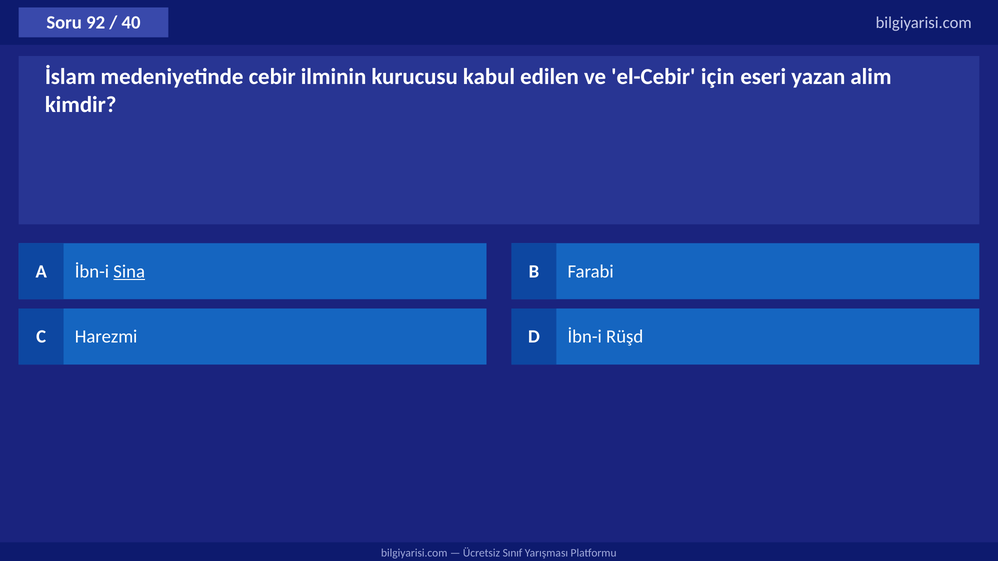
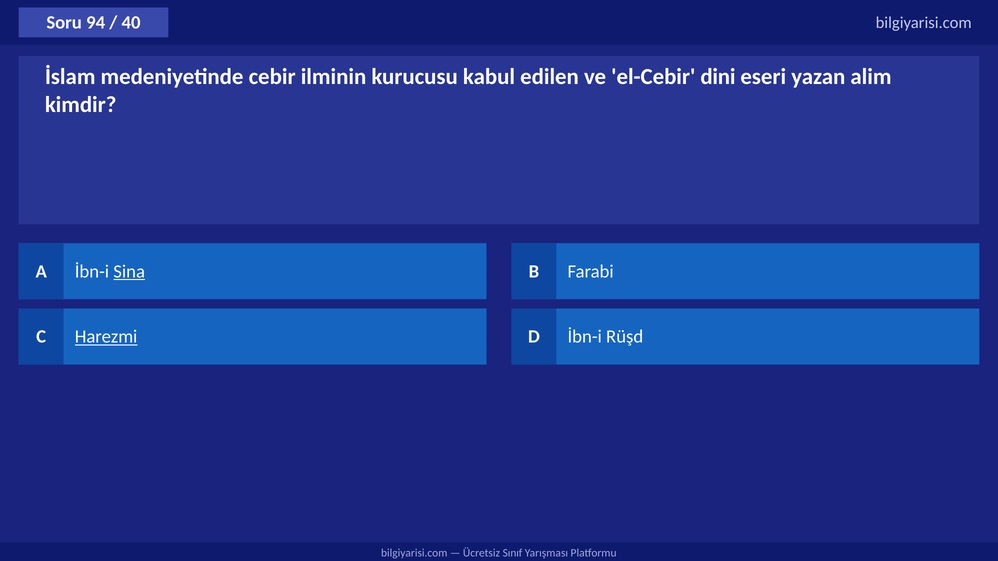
92: 92 -> 94 (96, 23)
için: için -> dini (718, 77)
Harezmi underline: none -> present (106, 337)
